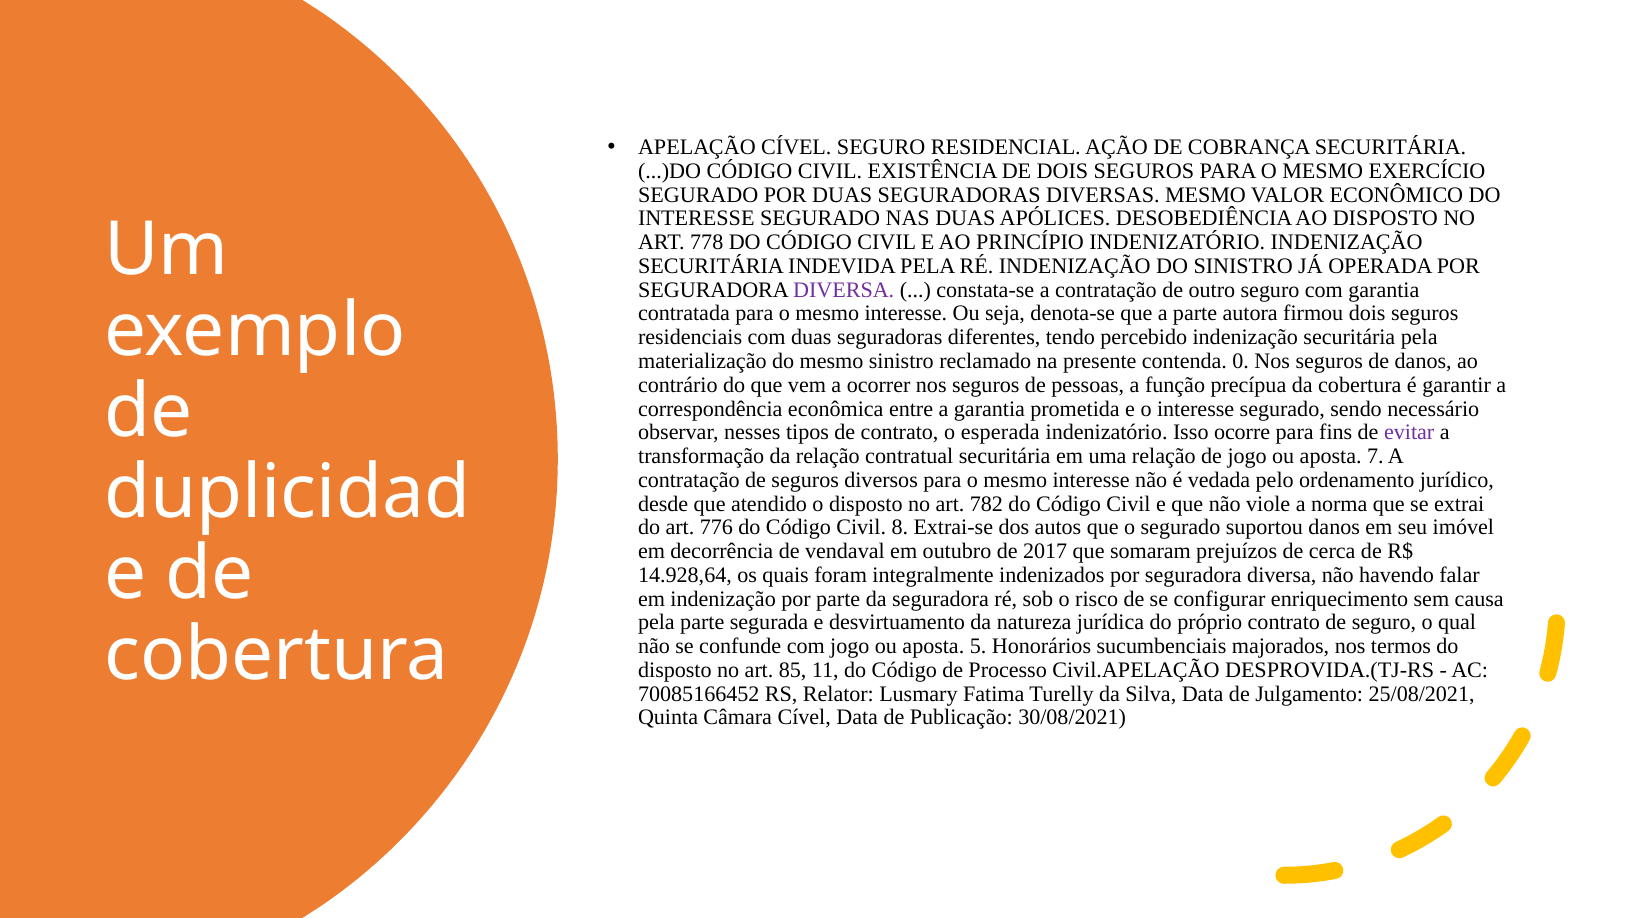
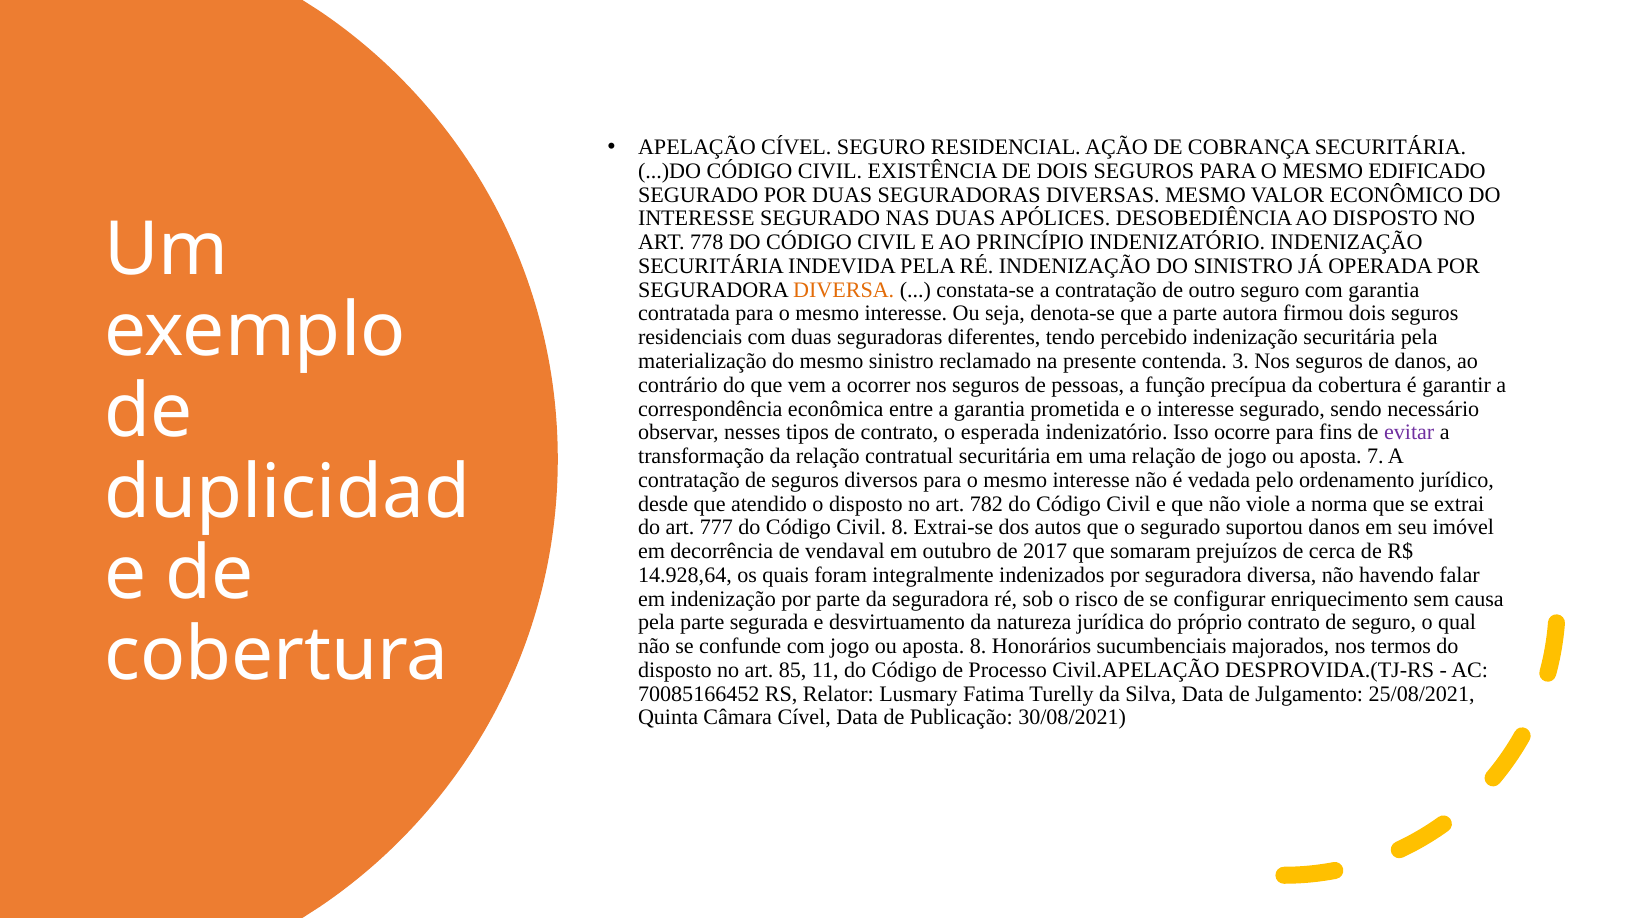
EXERCÍCIO: EXERCÍCIO -> EDIFICADO (1427, 171)
DIVERSA colour: purple -> orange (844, 290)
0: 0 -> 3 (1241, 361)
776: 776 -> 777 (716, 527)
aposta 5: 5 -> 8 (978, 646)
